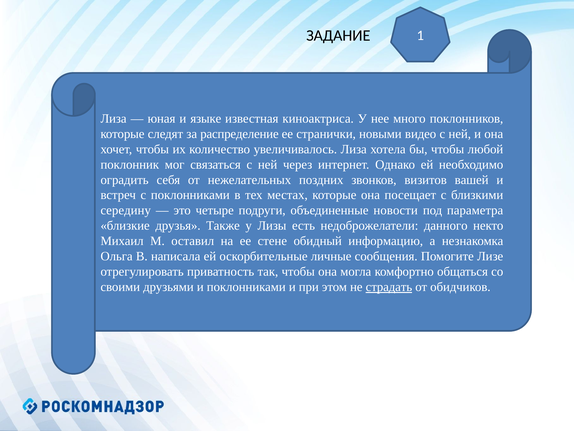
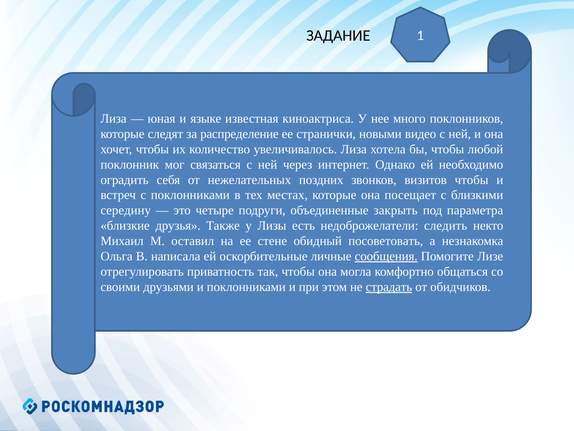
визитов вашей: вашей -> чтобы (472, 180)
новости: новости -> закрыть (396, 210)
данного: данного -> следить (446, 225)
информацию: информацию -> посоветовать (386, 241)
сообщения underline: none -> present (386, 256)
